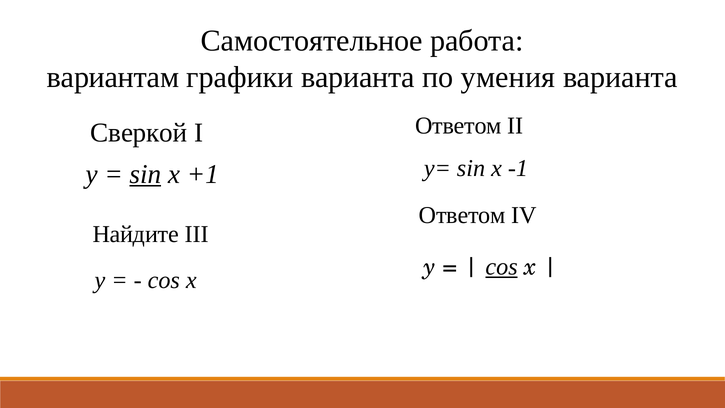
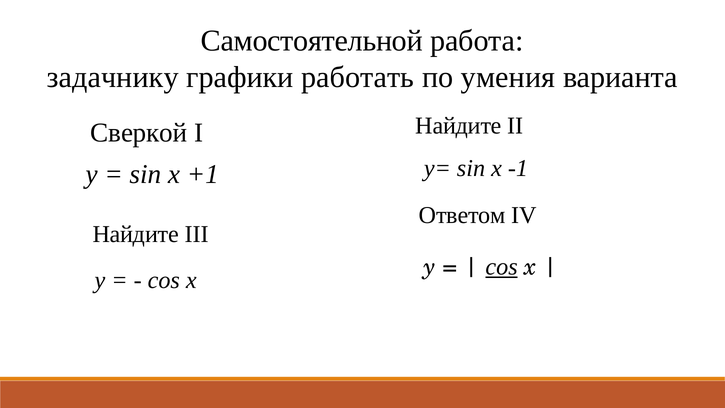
Самостоятельное: Самостоятельное -> Самостоятельной (312, 41)
вариантам: вариантам -> задачнику (113, 77)
графики варианта: варианта -> работать (358, 77)
Ответом: Ответом -> Найдите (458, 126)
sin underline: present -> none (145, 174)
